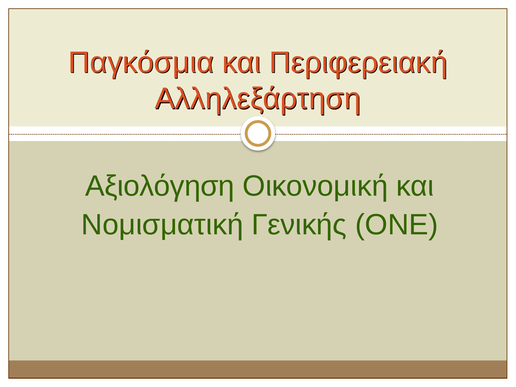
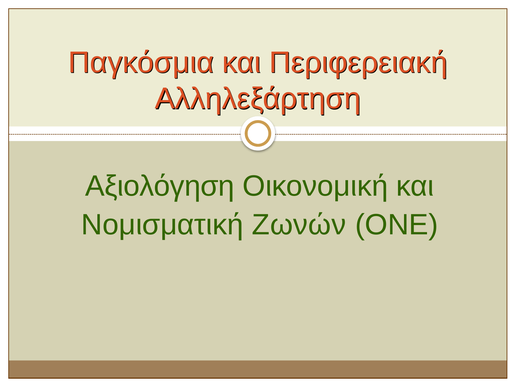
Γενικής: Γενικής -> Ζωνών (299, 225)
